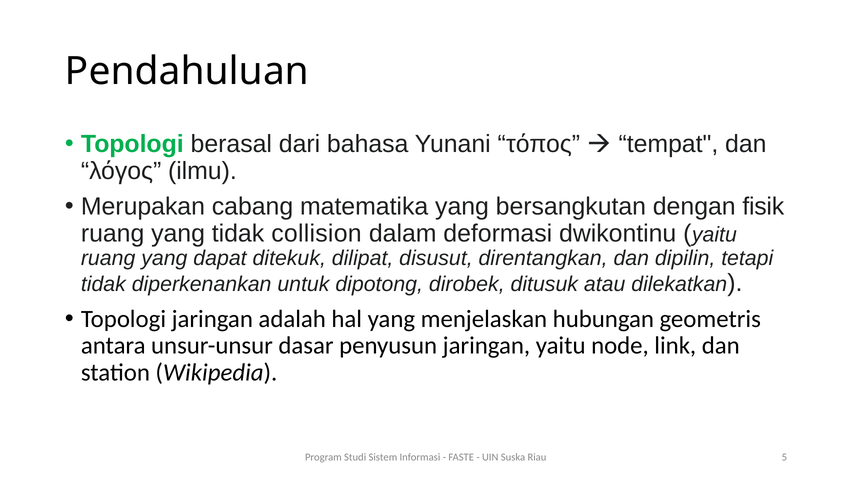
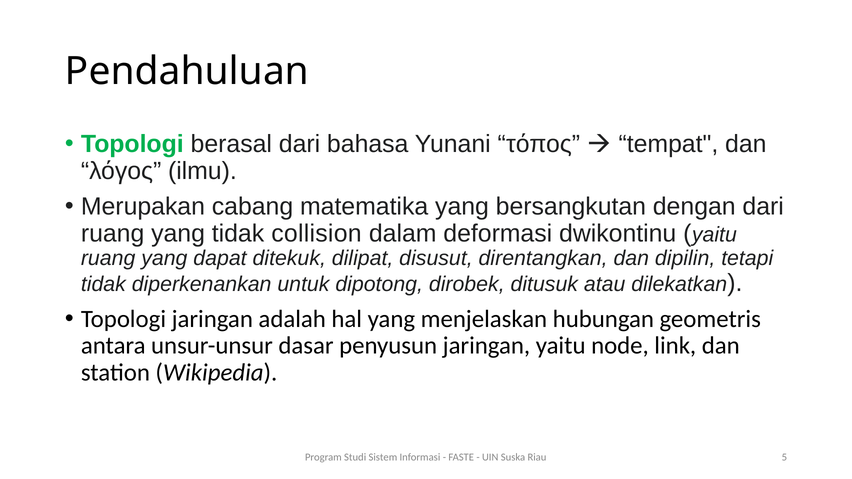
dengan fisik: fisik -> dari (763, 207)
